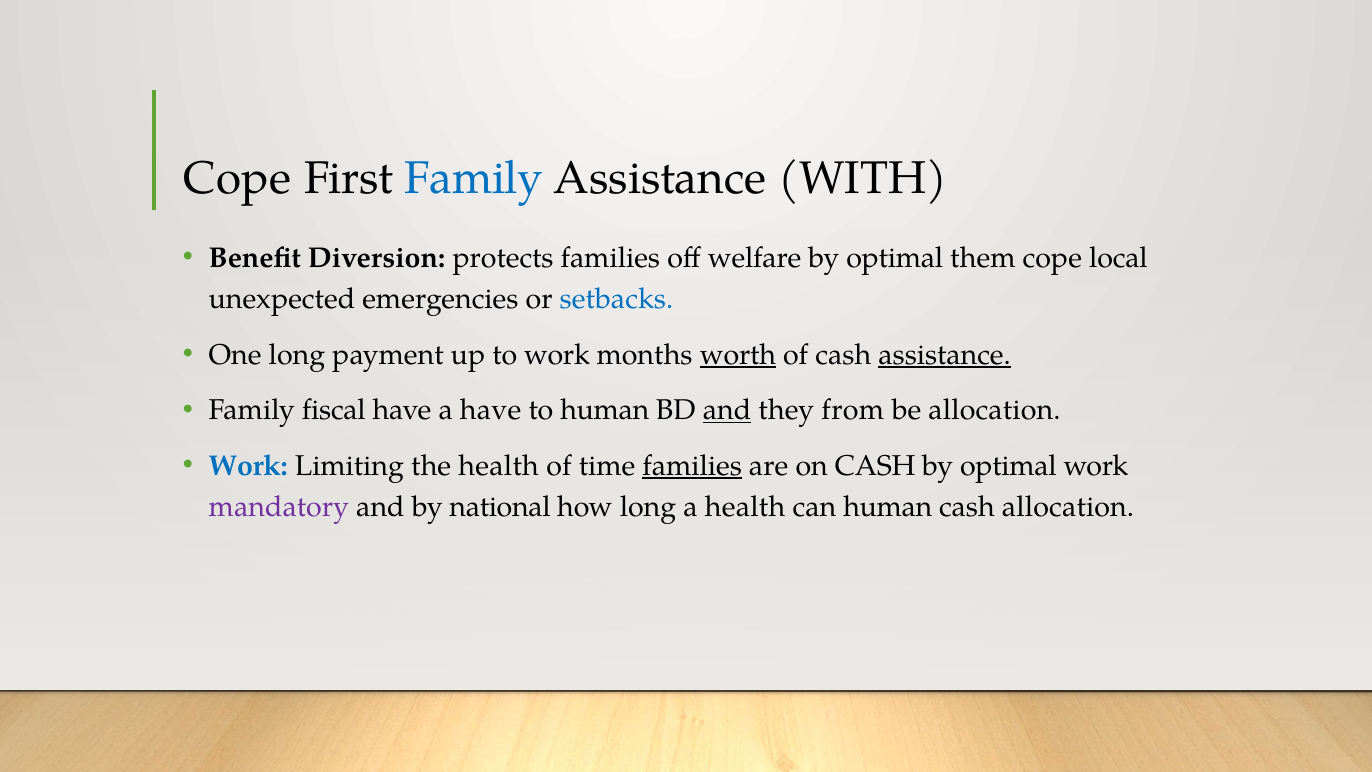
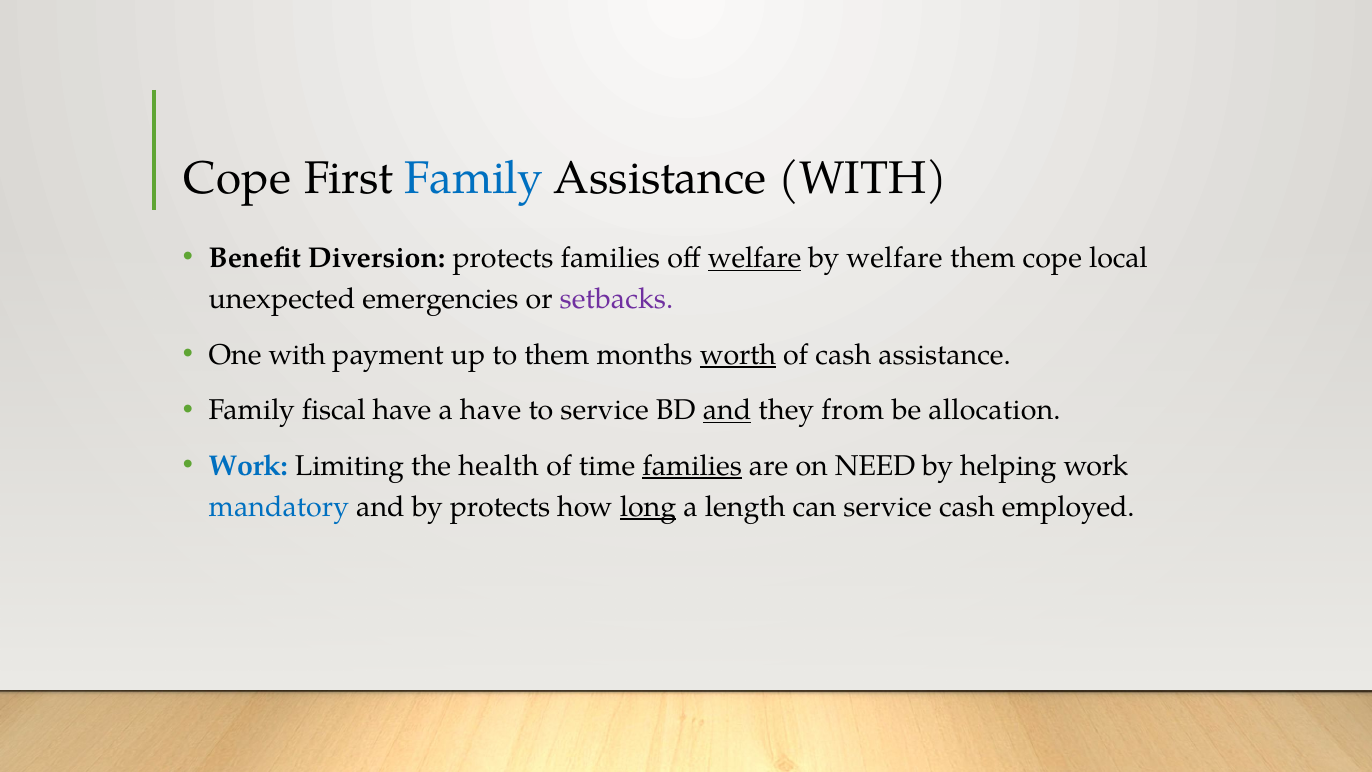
welfare underline: none -> present (755, 258)
optimal: optimal -> welfare (895, 258)
setbacks colour: blue -> purple (617, 299)
One long: long -> with (297, 355)
to work: work -> them (557, 355)
assistance underline: present -> none (945, 355)
to human: human -> service (605, 410)
on CASH: CASH -> NEED (875, 466)
optimal: optimal -> helping (1008, 466)
mandatory colour: purple -> blue (279, 507)
by national: national -> protects (500, 507)
long underline: none -> present (648, 507)
a health: health -> length (745, 507)
can human: human -> service (888, 507)
cash allocation: allocation -> employed (1068, 507)
